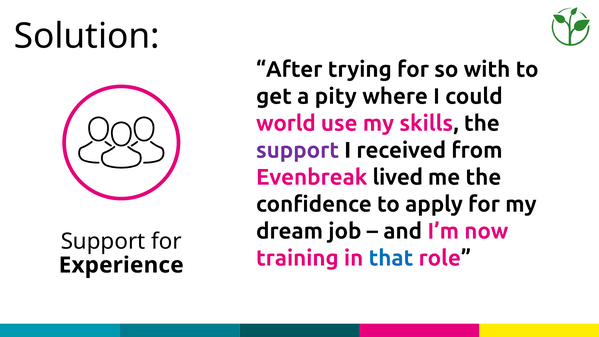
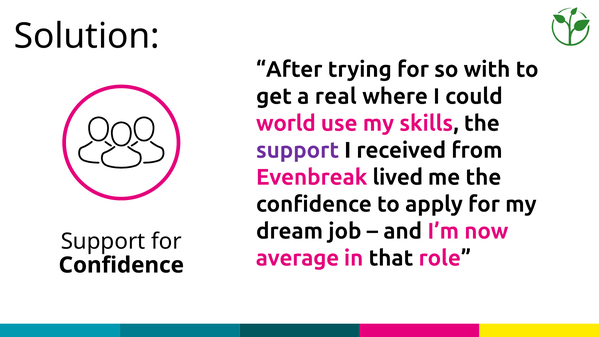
pity: pity -> real (336, 96)
training: training -> average (297, 258)
that colour: blue -> black (391, 258)
Experience: Experience -> Confidence (121, 265)
